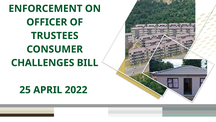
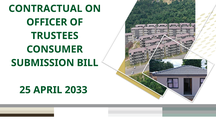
ENFORCEMENT: ENFORCEMENT -> CONTRACTUAL (45, 9)
CHALLENGES: CHALLENGES -> SUBMISSION (43, 63)
2022: 2022 -> 2033 (76, 90)
